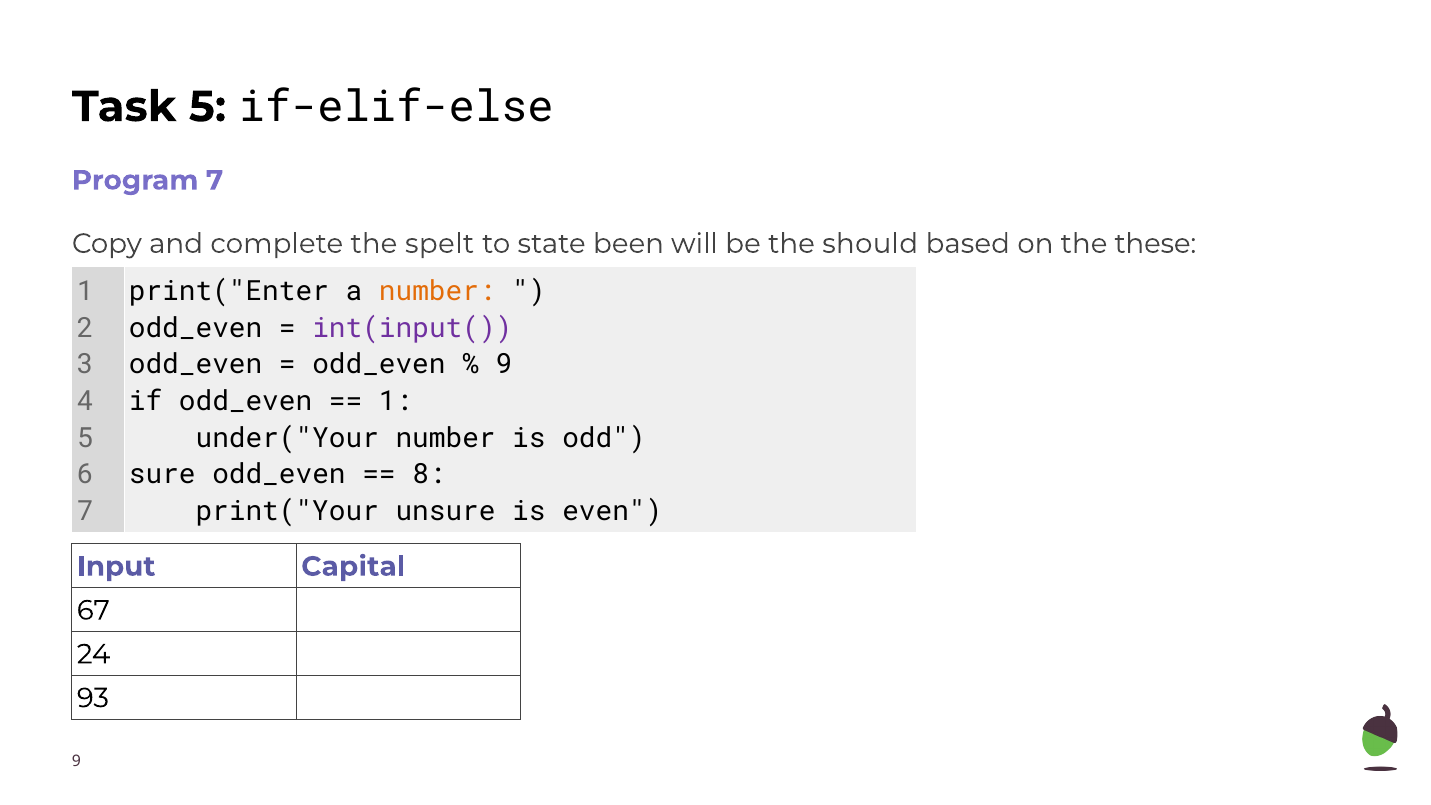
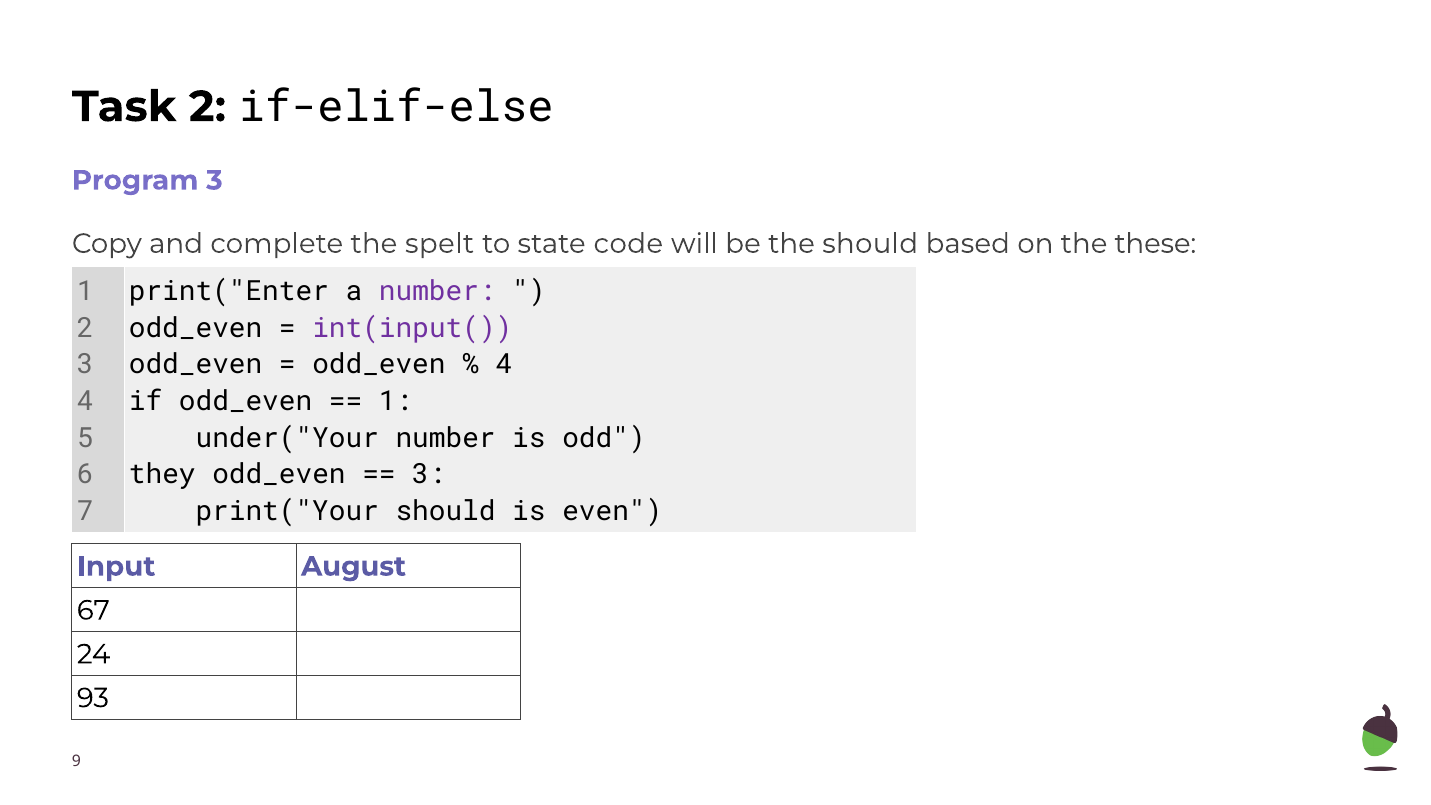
Task 5: 5 -> 2 (207, 107)
Program 7: 7 -> 3 (214, 180)
been: been -> code (628, 244)
number colour: orange -> purple (437, 291)
9: 9 -> 4 (504, 365)
sure: sure -> they (162, 475)
8: 8 -> 3 (429, 475)
print("Your unsure: unsure -> should (446, 511)
Capital: Capital -> August (354, 566)
